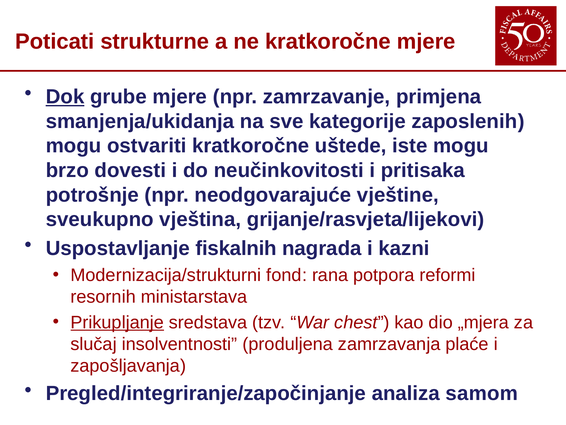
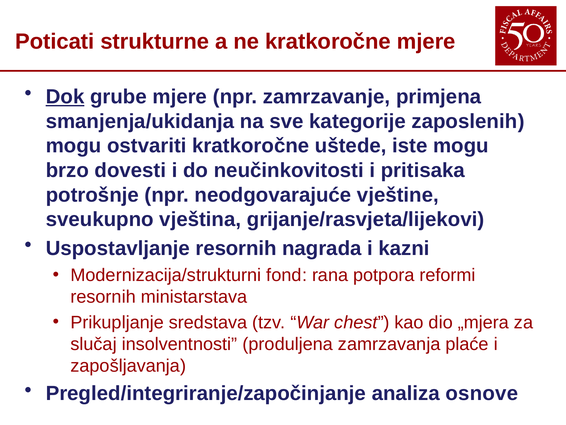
Uspostavljanje fiskalnih: fiskalnih -> resornih (236, 248)
Prikupljanje underline: present -> none (117, 322)
samom: samom -> osnove (482, 393)
